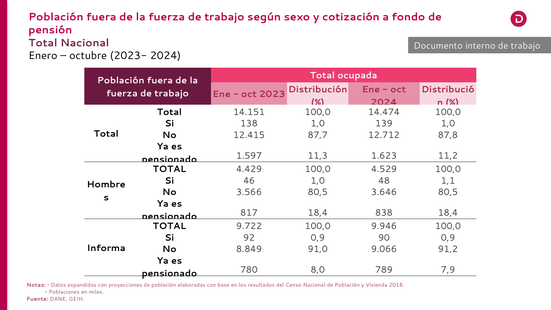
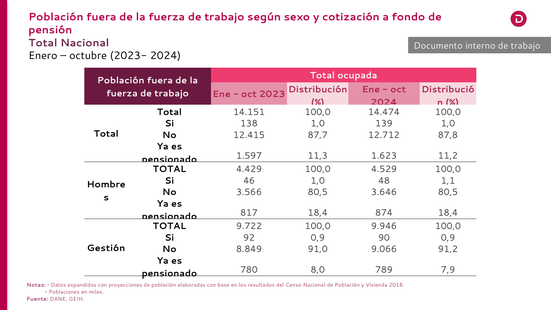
838: 838 -> 874 (384, 213)
Informa: Informa -> Gestión (106, 248)
